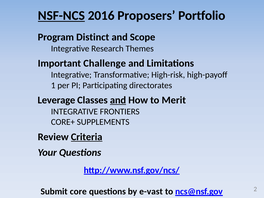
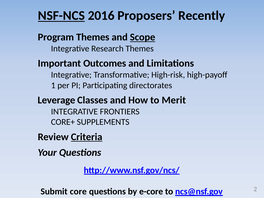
Portfolio: Portfolio -> Recently (202, 16)
Program Distinct: Distinct -> Themes (93, 37)
Scope underline: none -> present (143, 37)
Challenge: Challenge -> Outcomes (105, 63)
and underline: present -> none (118, 100)
e-vast: e-vast -> e-core (151, 192)
